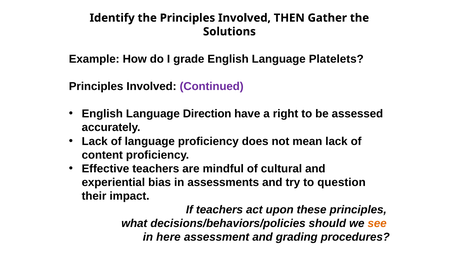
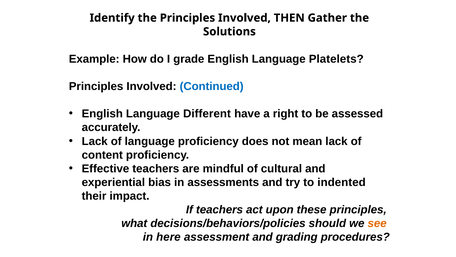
Continued colour: purple -> blue (212, 86)
Direction: Direction -> Different (207, 114)
question: question -> indented (342, 182)
